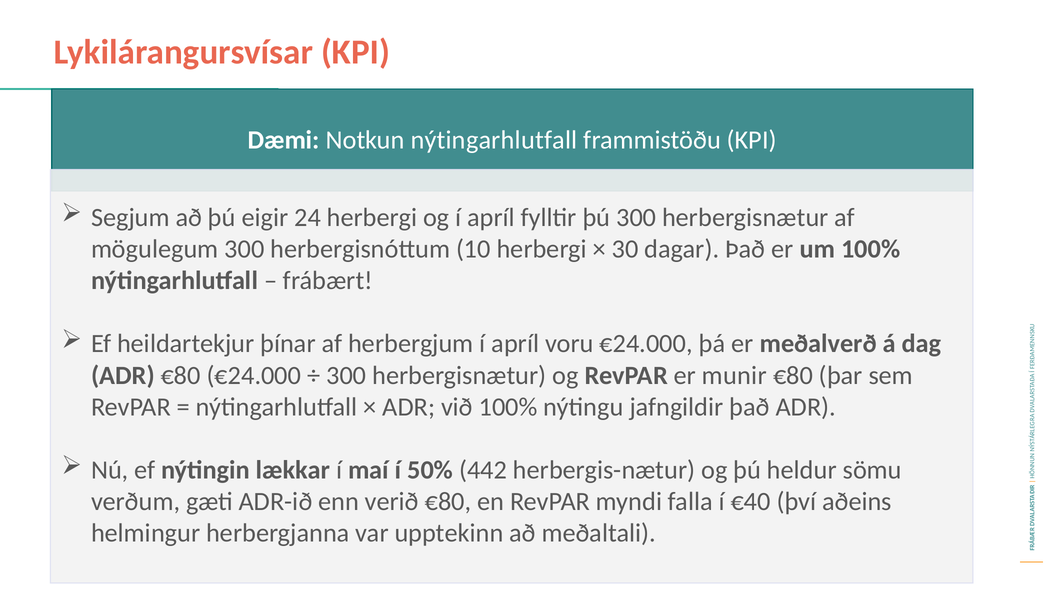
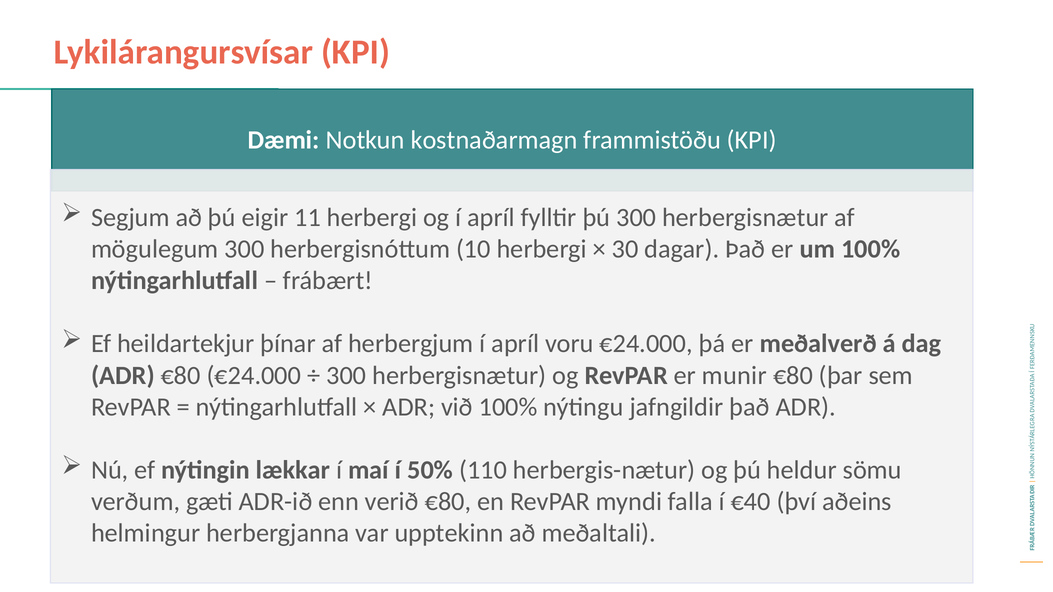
Notkun nýtingarhlutfall: nýtingarhlutfall -> kostnaðarmagn (494, 140)
24: 24 -> 11 (308, 218)
442: 442 -> 110 (483, 470)
